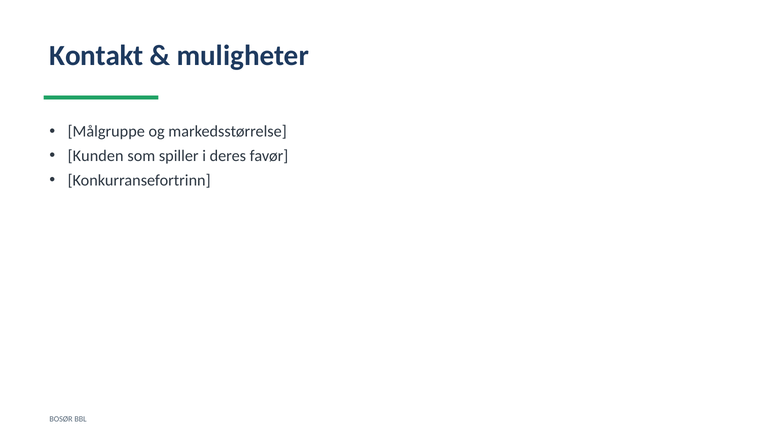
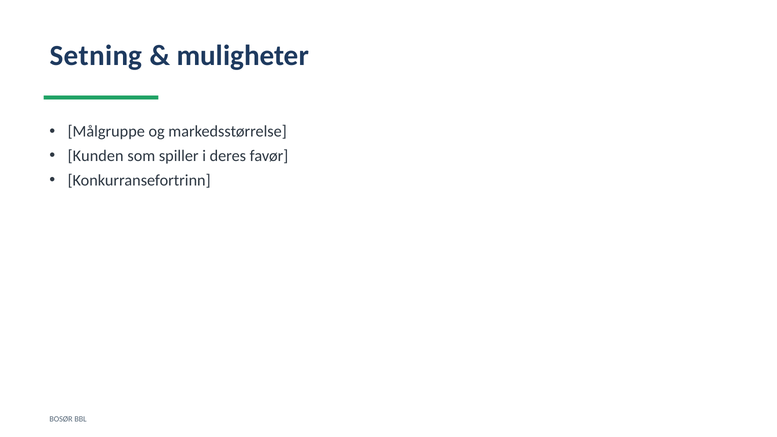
Kontakt: Kontakt -> Setning (96, 55)
